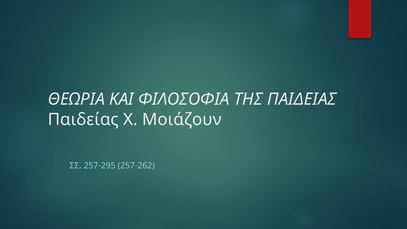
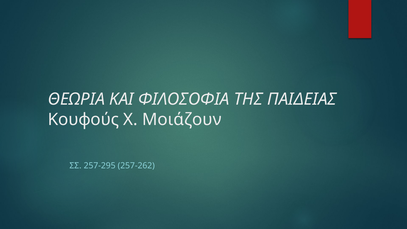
Παιδείας: Παιδείας -> Κουφούς (83, 120)
